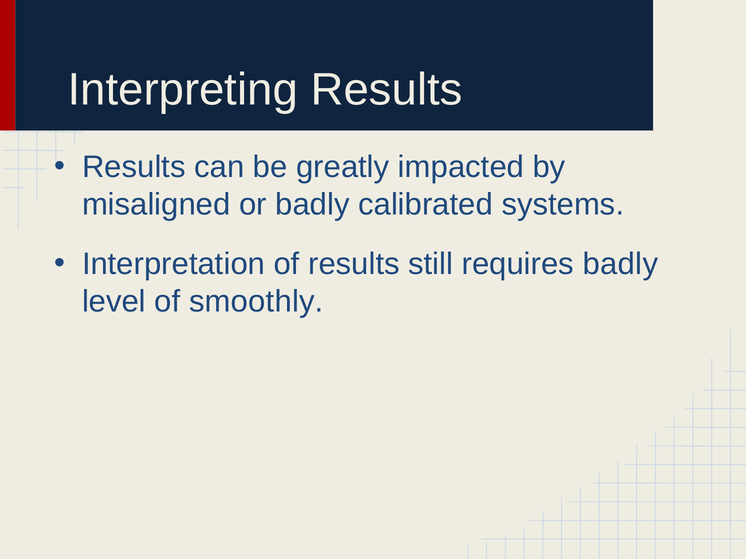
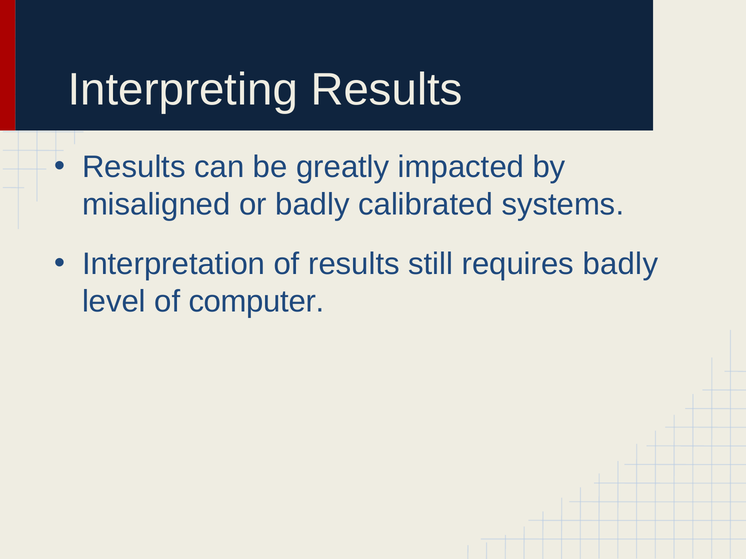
smoothly: smoothly -> computer (257, 302)
